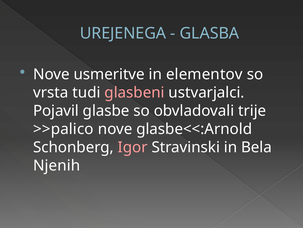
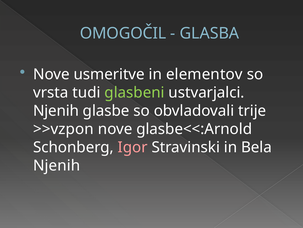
UREJENEGA: UREJENEGA -> OMOGOČIL (123, 33)
glasbeni colour: pink -> light green (135, 92)
Pojavil: Pojavil -> Njenih (56, 110)
>>palico: >>palico -> >>vzpon (63, 129)
